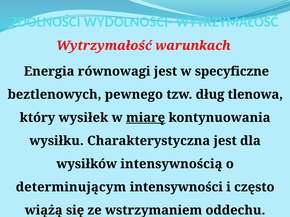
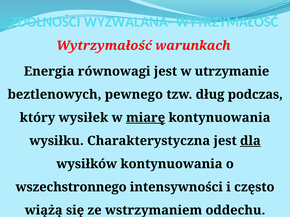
WYDOLNOŚCI-: WYDOLNOŚCI- -> WYZWALANA- (128, 22)
specyficzne: specyficzne -> utrzymanie (232, 72)
tlenowa: tlenowa -> podczas (255, 95)
dla underline: none -> present (250, 141)
wysiłków intensywnością: intensywnością -> kontynuowania (171, 164)
determinującym: determinującym -> wszechstronnego (71, 188)
